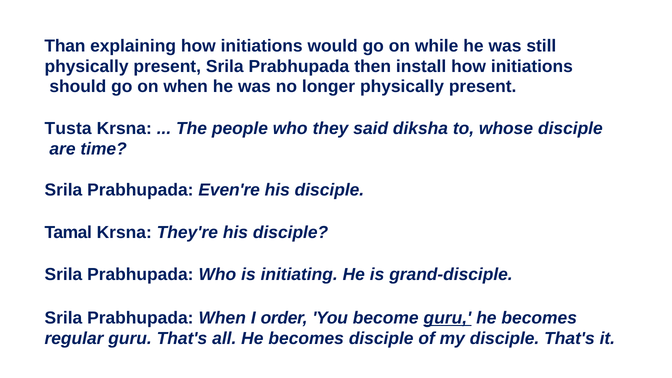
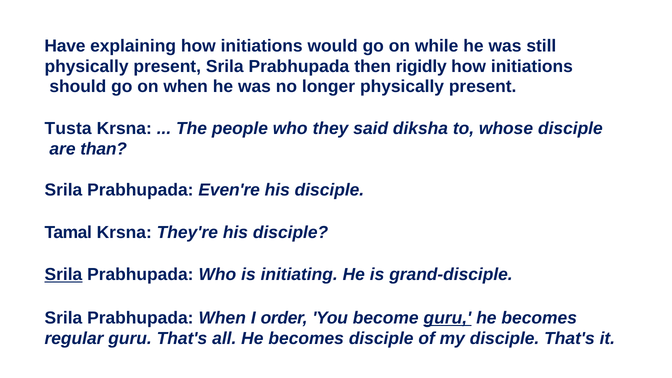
Than: Than -> Have (65, 46)
install: install -> rigidly (421, 66)
time: time -> than (104, 149)
Srila underline: none -> present (63, 275)
